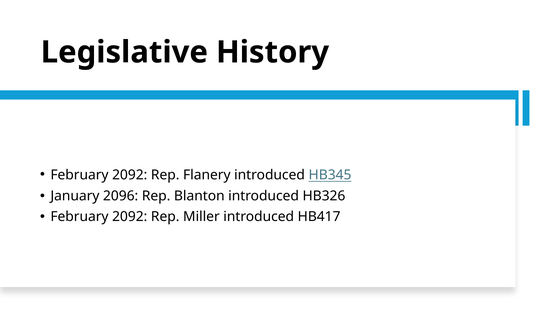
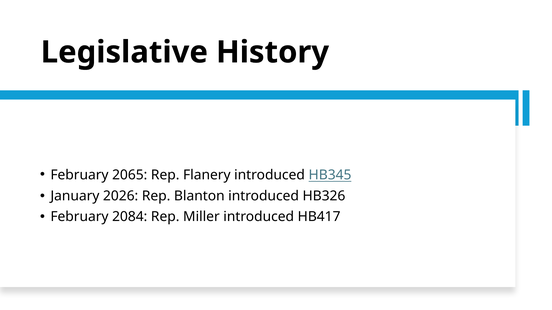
2092: 2092 -> 2065 (130, 175)
2096: 2096 -> 2026 (121, 196)
2092: 2092 -> 2084 (130, 217)
